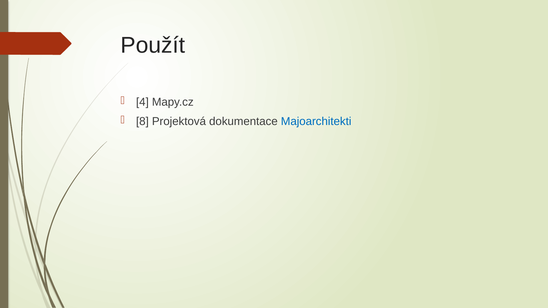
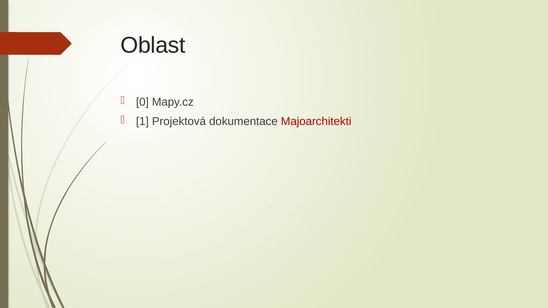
Použít: Použít -> Oblast (153, 45)
4: 4 -> 0 (142, 102)
8: 8 -> 1 (142, 122)
Majoarchitekti colour: blue -> red (316, 122)
